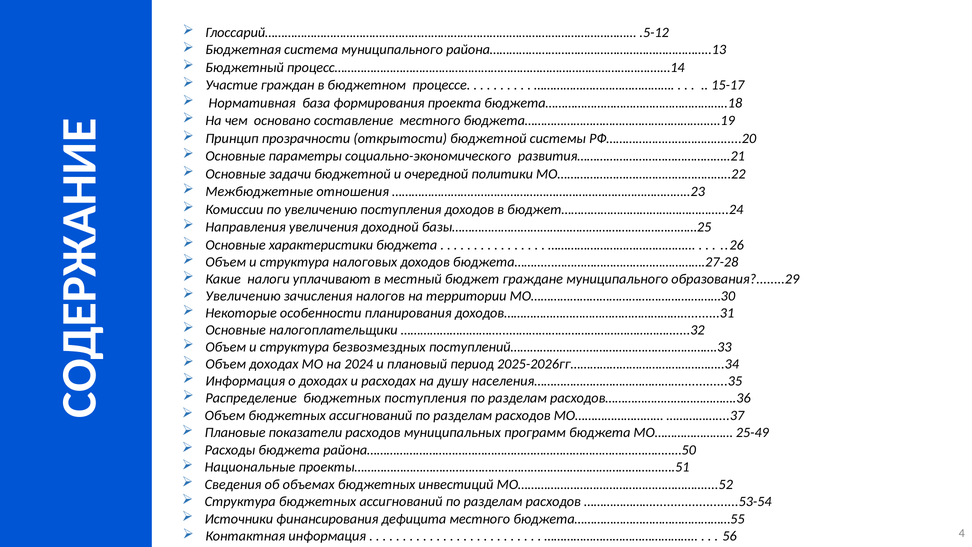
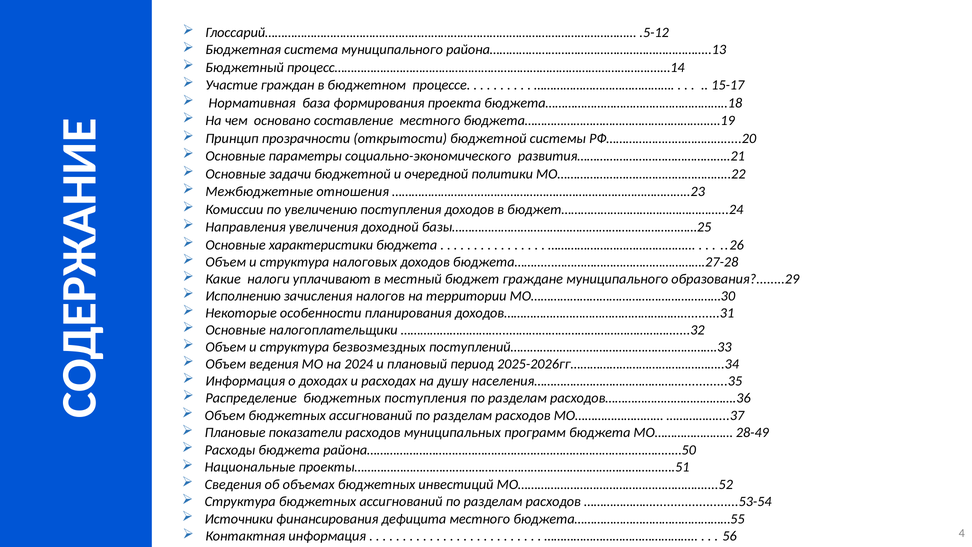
Увеличению: Увеличению -> Исполнению (243, 296)
Объем доходах: доходах -> ведения (274, 364)
25-49: 25-49 -> 28-49 (752, 432)
